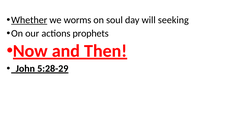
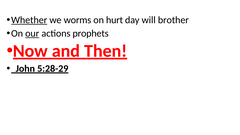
soul: soul -> hurt (115, 20)
seeking: seeking -> brother (173, 20)
our underline: none -> present (32, 33)
